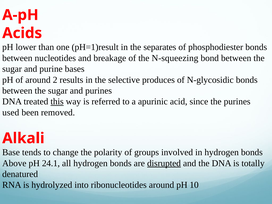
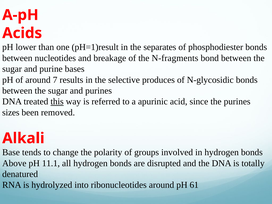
N-squeezing: N-squeezing -> N-fragments (175, 58)
2: 2 -> 7 (55, 80)
used: used -> sizes (11, 112)
24.1: 24.1 -> 11.1 (51, 163)
disrupted underline: present -> none (164, 163)
10: 10 -> 61 (194, 185)
